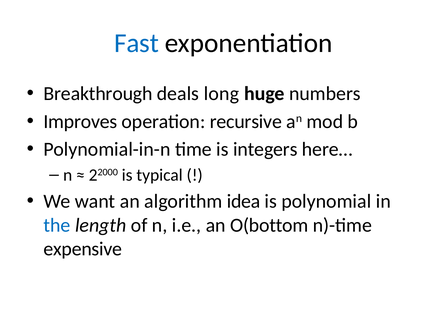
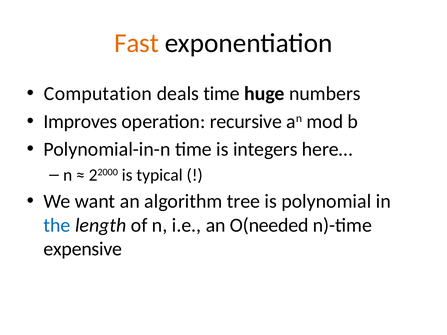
Fast colour: blue -> orange (136, 43)
Breakthrough: Breakthrough -> Computation (98, 94)
deals long: long -> time (222, 94)
idea: idea -> tree (244, 202)
O(bottom: O(bottom -> O(needed (269, 225)
